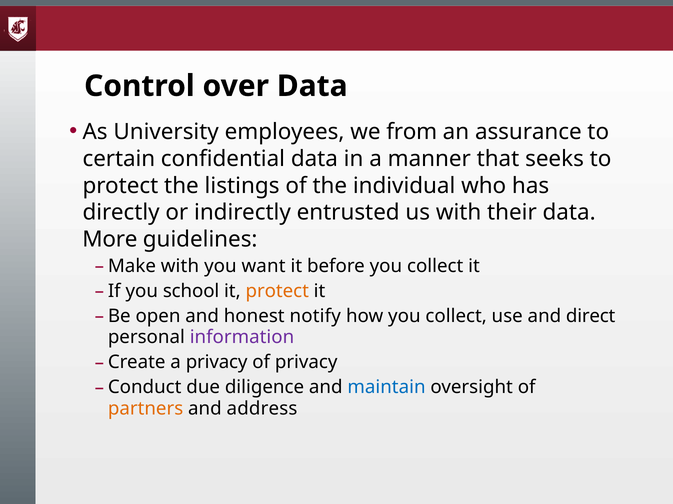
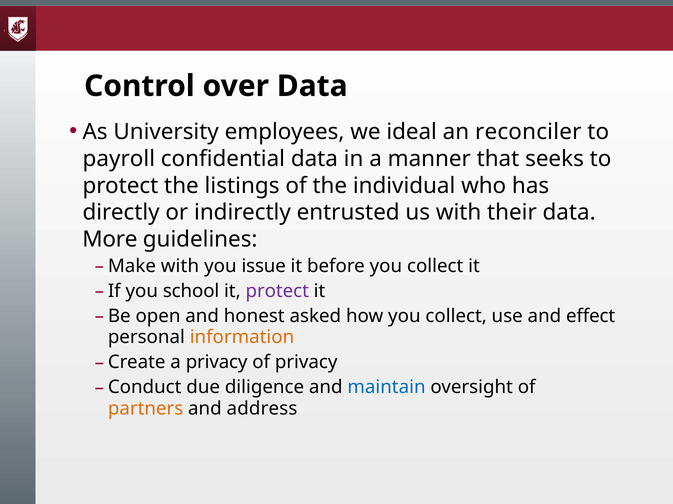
from: from -> ideal (412, 132)
assurance: assurance -> reconciler (528, 132)
certain: certain -> payroll (119, 159)
want: want -> issue (264, 266)
protect colour: orange -> purple (277, 291)
notify: notify -> asked (315, 316)
direct: direct -> effect (591, 316)
information colour: purple -> orange (242, 338)
